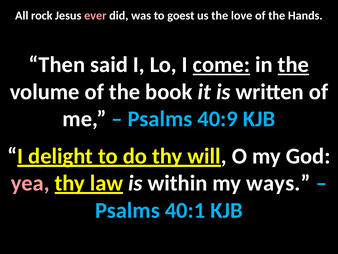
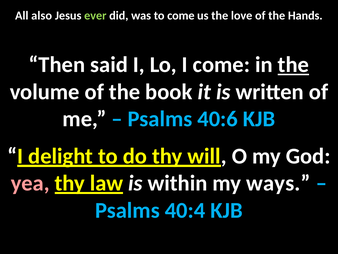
rock: rock -> also (42, 15)
ever colour: pink -> light green (95, 15)
to goest: goest -> come (181, 15)
come underline: present -> none (221, 65)
40:9: 40:9 -> 40:6 (218, 119)
40:1: 40:1 -> 40:4 (185, 210)
